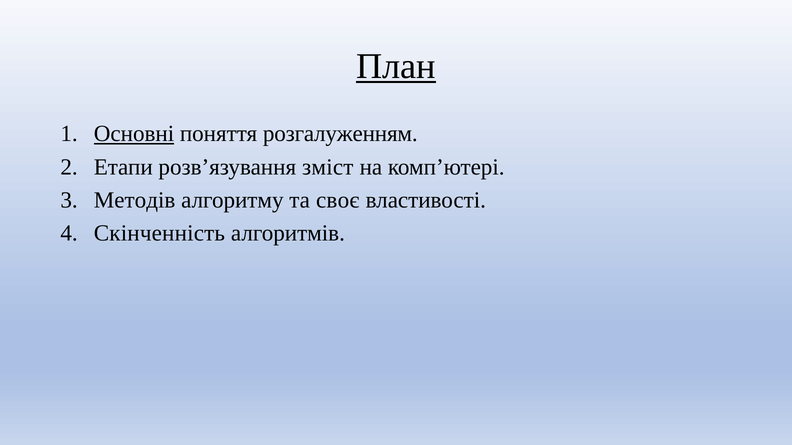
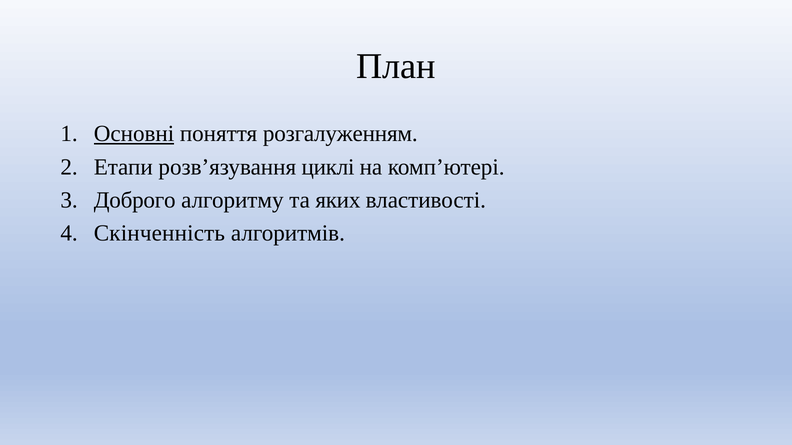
План underline: present -> none (396, 67)
зміст: зміст -> циклі (328, 167)
Методів: Методів -> Доброго (135, 200)
своє: своє -> яких (338, 200)
